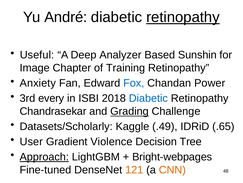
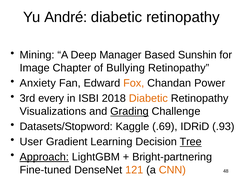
retinopathy underline: present -> none (183, 17)
Useful: Useful -> Mining (37, 55)
Analyzer: Analyzer -> Manager (121, 55)
Training: Training -> Bullying (126, 68)
Fox colour: blue -> orange (134, 83)
Diabetic colour: blue -> orange (148, 98)
Chandrasekar: Chandrasekar -> Visualizations (53, 111)
Datasets/Scholarly: Datasets/Scholarly -> Datasets/Stopword (66, 126)
.49: .49 -> .69 (165, 126)
.65: .65 -> .93 (223, 126)
Violence: Violence -> Learning (112, 141)
Tree underline: none -> present (191, 141)
Bright-webpages: Bright-webpages -> Bright-partnering (172, 156)
